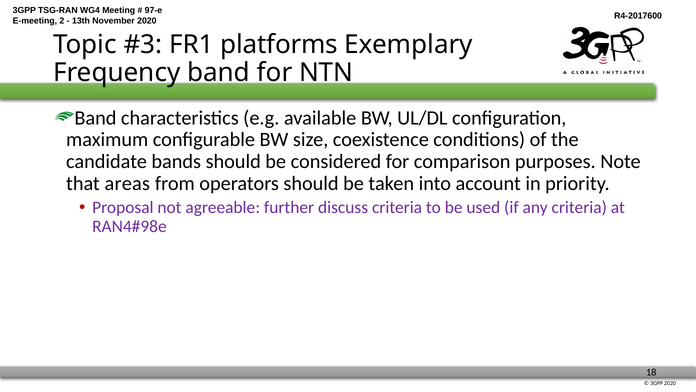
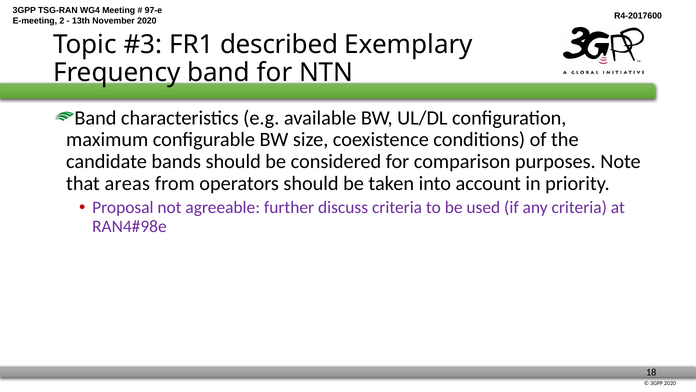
platforms: platforms -> described (279, 44)
